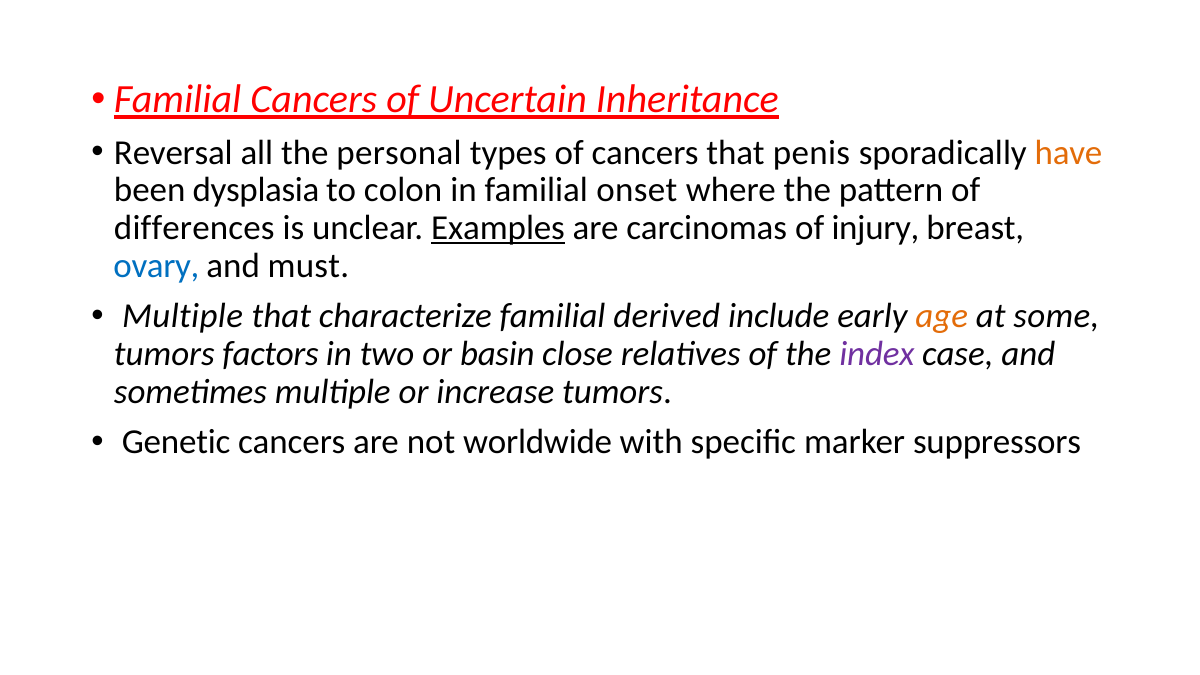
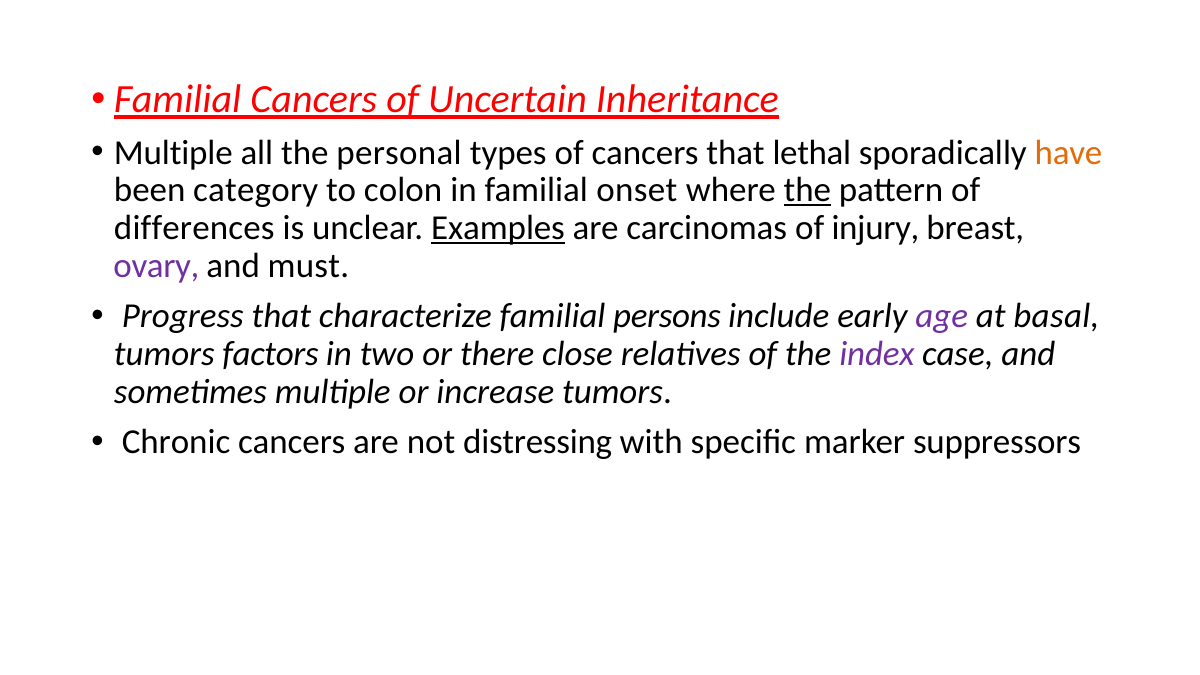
Reversal: Reversal -> Multiple (173, 153)
penis: penis -> lethal (812, 153)
dysplasia: dysplasia -> category (256, 190)
the underline: none -> present (807, 190)
ovary colour: blue -> purple (156, 266)
Multiple: Multiple -> Progress (183, 316)
derived: derived -> persons (667, 316)
age colour: orange -> purple (942, 316)
some: some -> basal (1056, 316)
basin: basin -> there (497, 354)
Genetic: Genetic -> Chronic (176, 442)
worldwide: worldwide -> distressing (538, 442)
